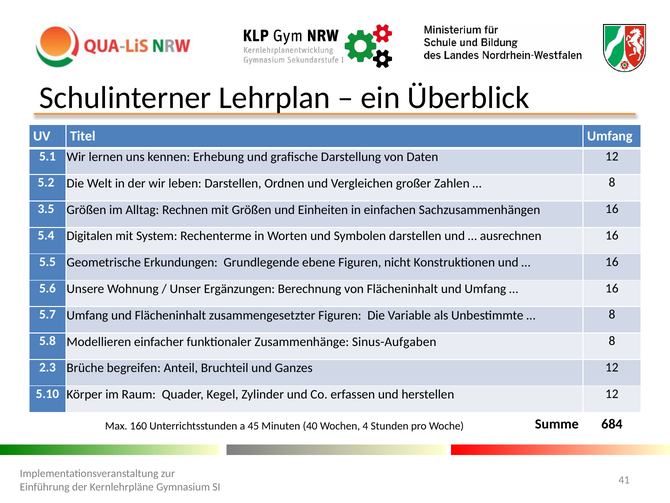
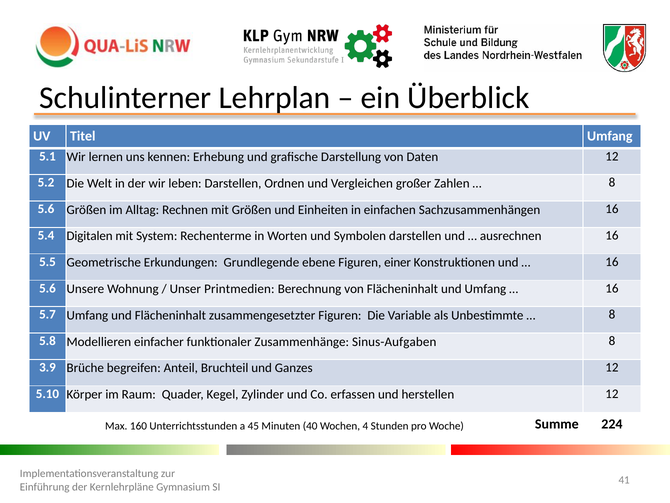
3.5: 3.5 -> 5.6 (46, 209)
nicht: nicht -> einer (398, 262)
Ergänzungen: Ergänzungen -> Printmedien (239, 289)
2.3: 2.3 -> 3.9 (47, 367)
684: 684 -> 224 (612, 424)
